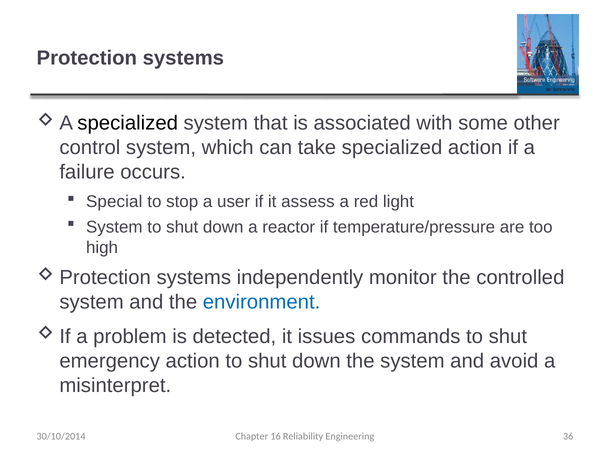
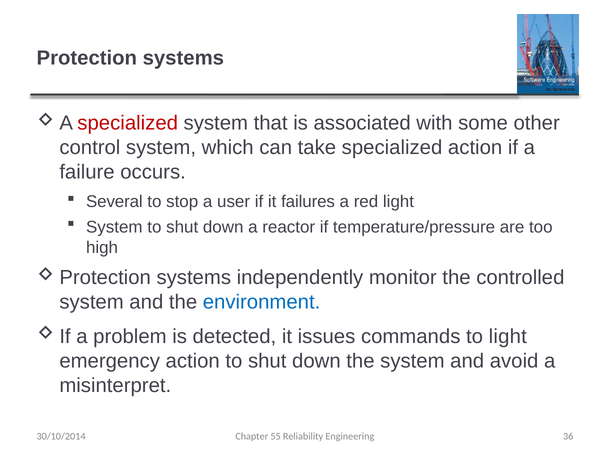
specialized colour: black -> red (128, 123)
Special: Special -> Several (114, 202)
assess: assess -> failures (308, 202)
commands to shut: shut -> light (508, 337)
16: 16 -> 55 (276, 437)
